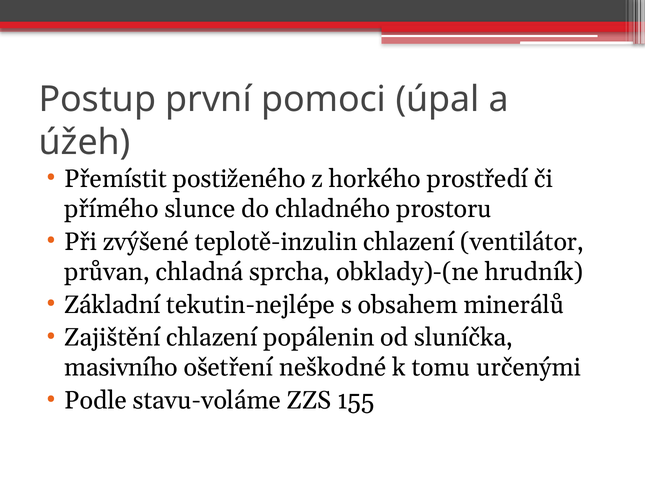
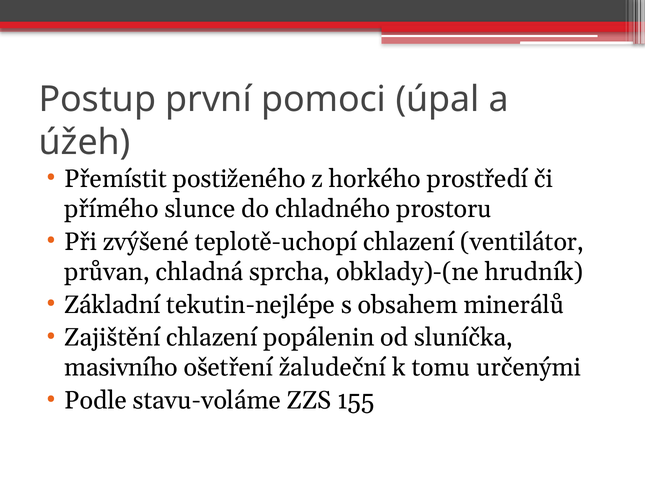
teplotě-inzulin: teplotě-inzulin -> teplotě-uchopí (276, 242)
neškodné: neškodné -> žaludeční (333, 367)
